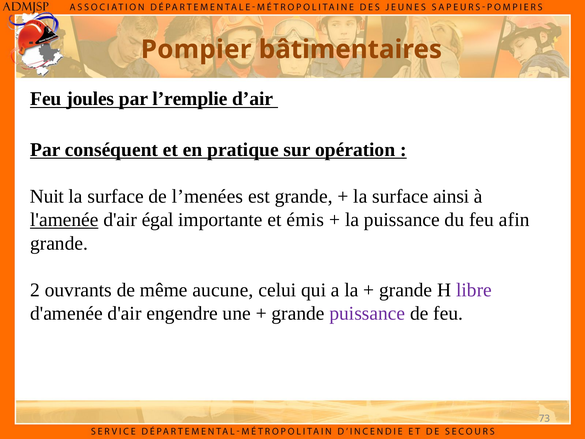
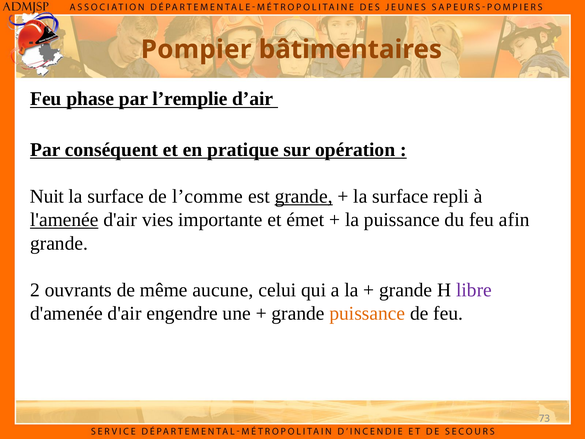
joules: joules -> phase (90, 99)
l’menées: l’menées -> l’comme (207, 196)
grande underline: none -> present (304, 196)
ainsi: ainsi -> repli (451, 196)
égal: égal -> vies (158, 220)
émis: émis -> émet (305, 220)
puissance colour: purple -> orange (367, 313)
